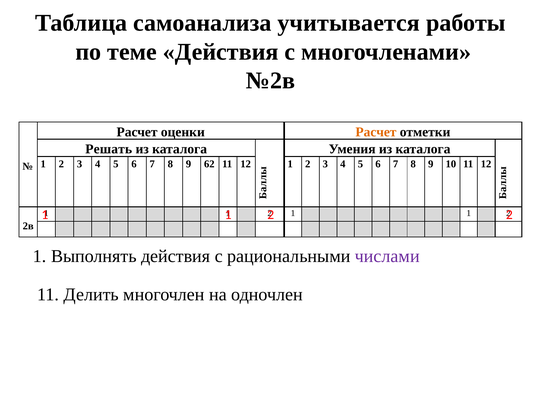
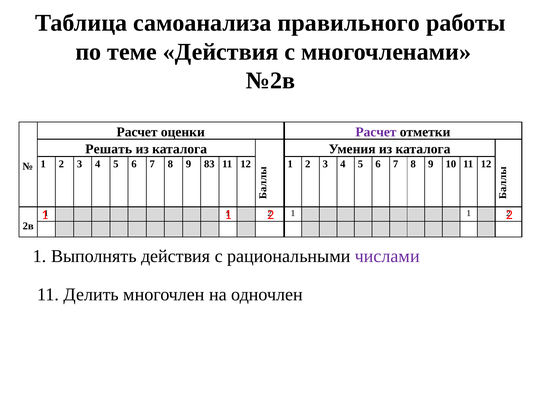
учитывается: учитывается -> правильного (349, 23)
Расчет colour: orange -> purple (376, 132)
62: 62 -> 83 (209, 164)
